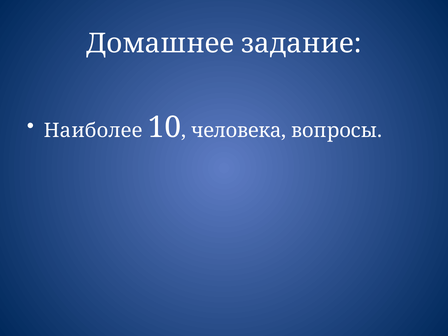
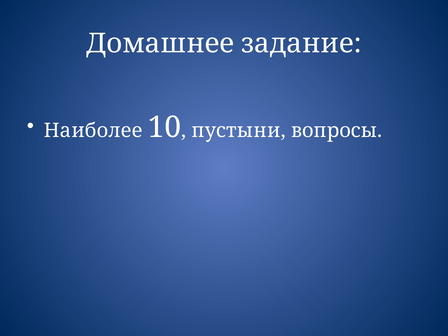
человека: человека -> пустыни (239, 131)
